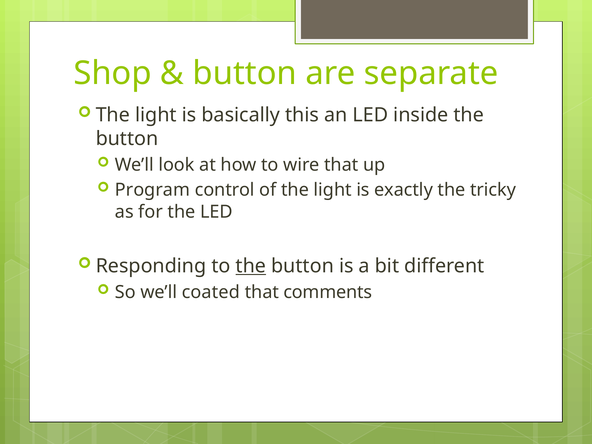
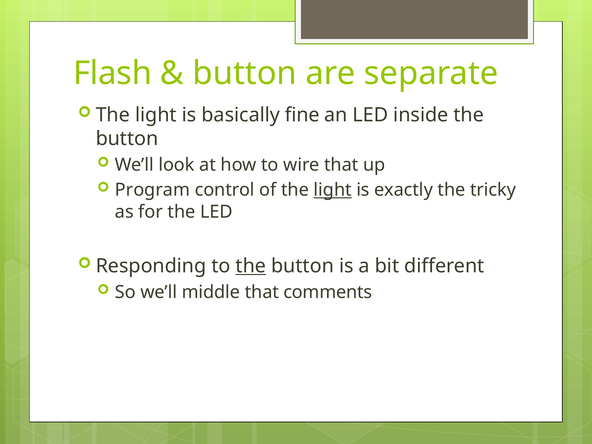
Shop: Shop -> Flash (113, 73)
this: this -> fine (302, 115)
light underline: none -> present (333, 190)
coated: coated -> middle (211, 292)
